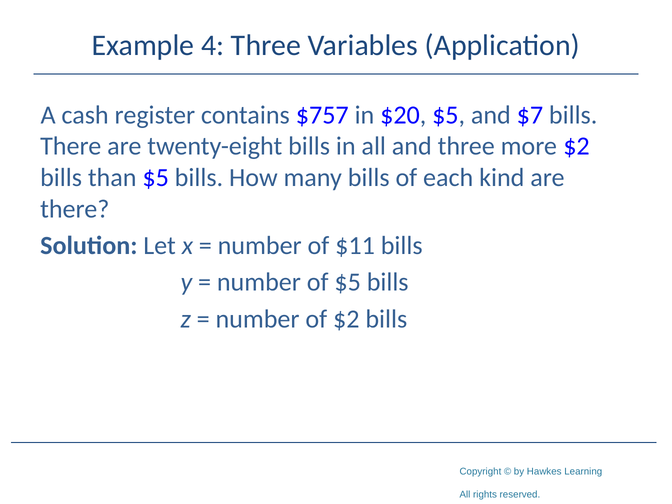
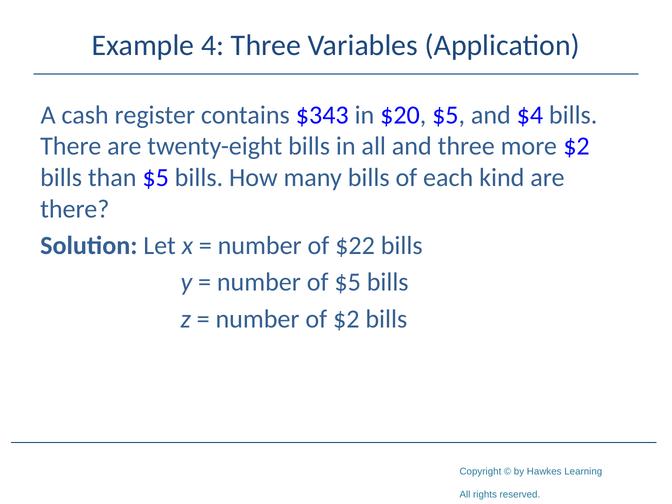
$757: $757 -> $343 (322, 115)
$7: $7 -> $4 (530, 115)
$11: $11 -> $22 (355, 246)
